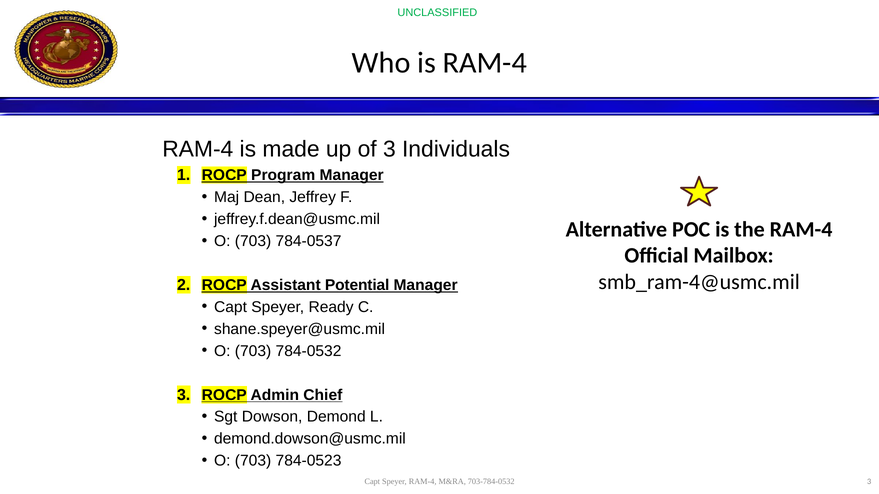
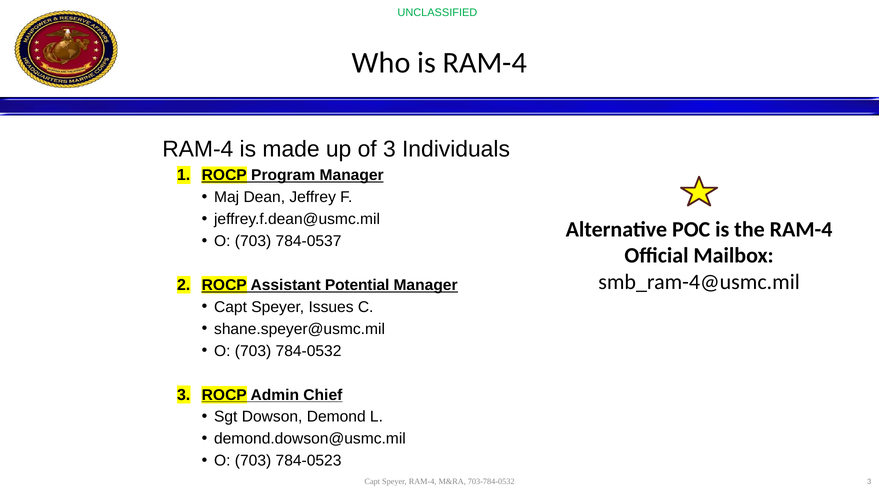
Ready: Ready -> Issues (331, 307)
